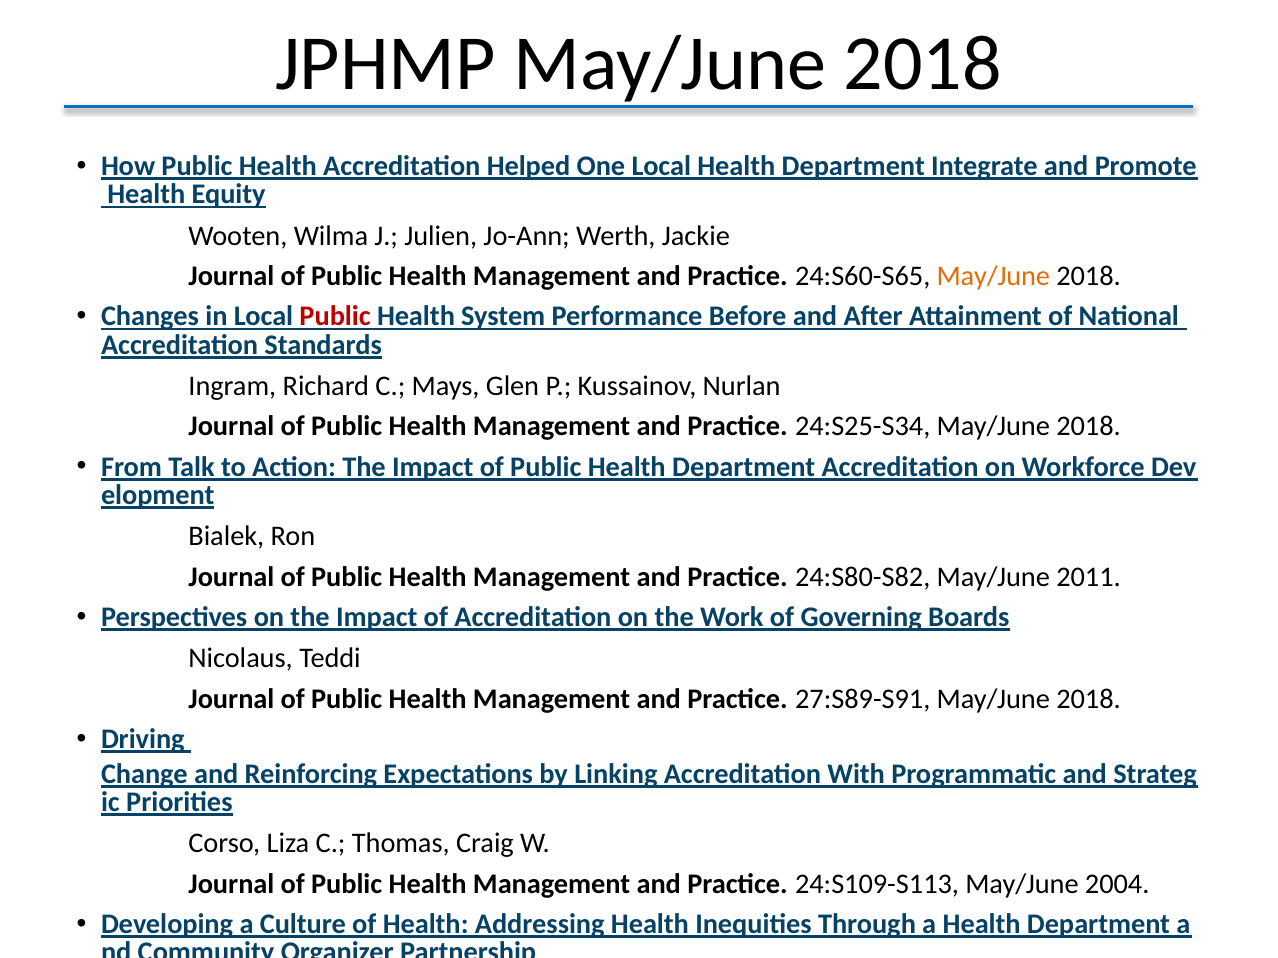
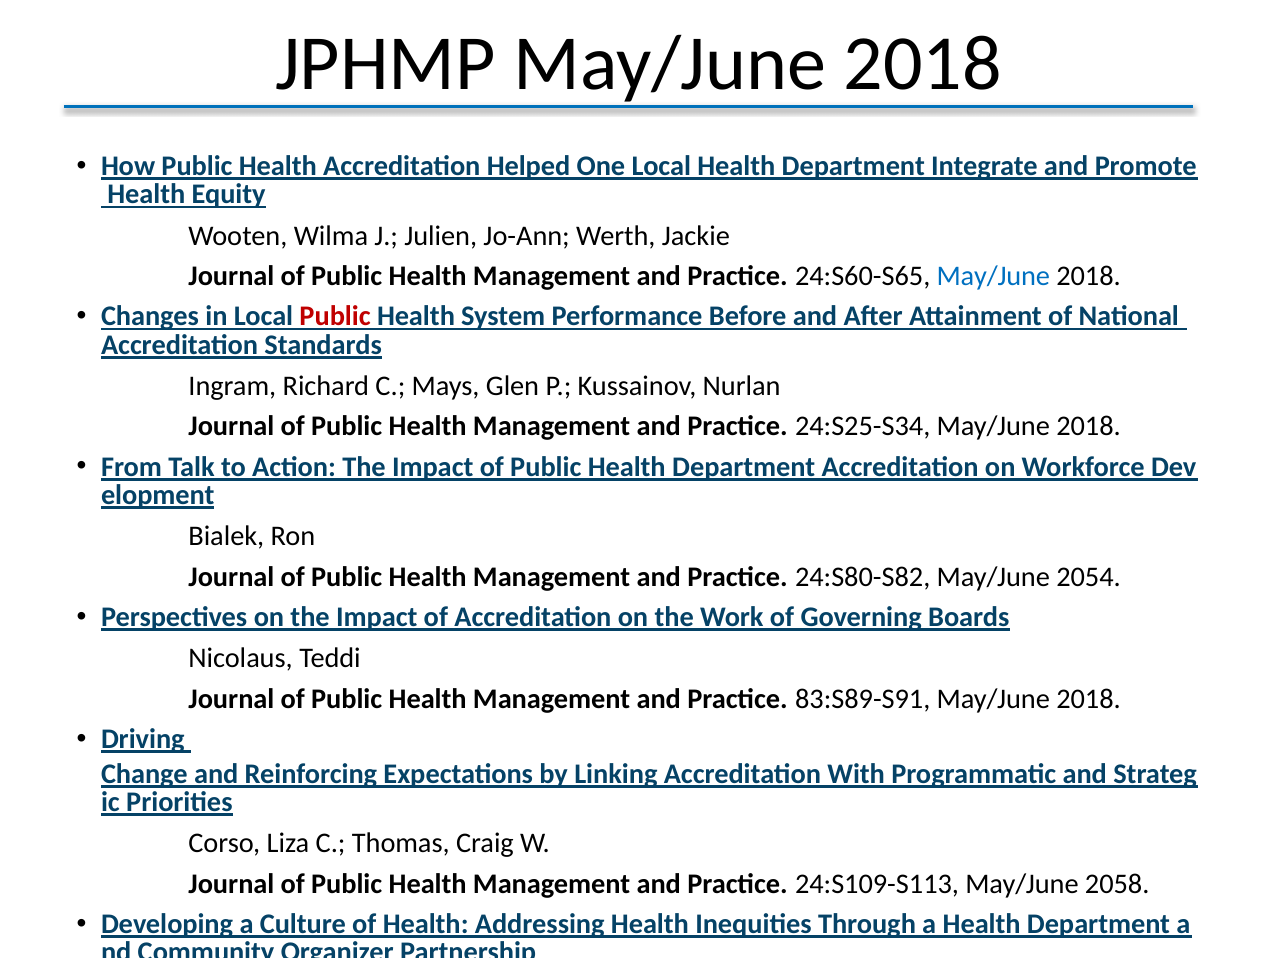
May/June colour: orange -> blue (993, 276)
2011: 2011 -> 2054 (1089, 577)
27:S89-S91: 27:S89-S91 -> 83:S89-S91 (863, 699)
2004: 2004 -> 2058 (1117, 884)
